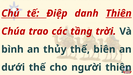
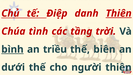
trao: trao -> tình (38, 31)
bình underline: none -> present (12, 49)
thủy: thủy -> triều (55, 49)
